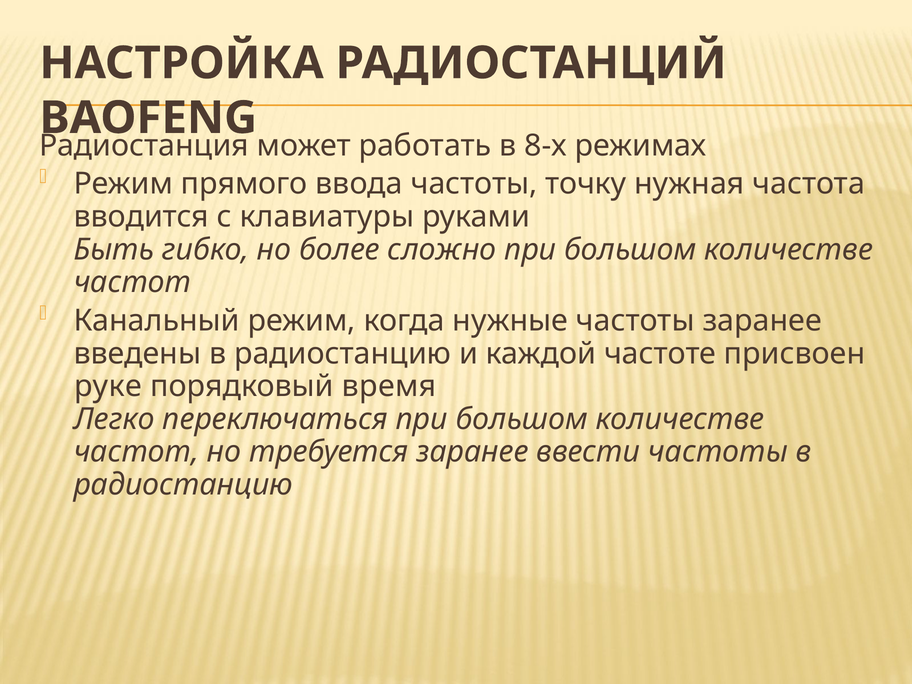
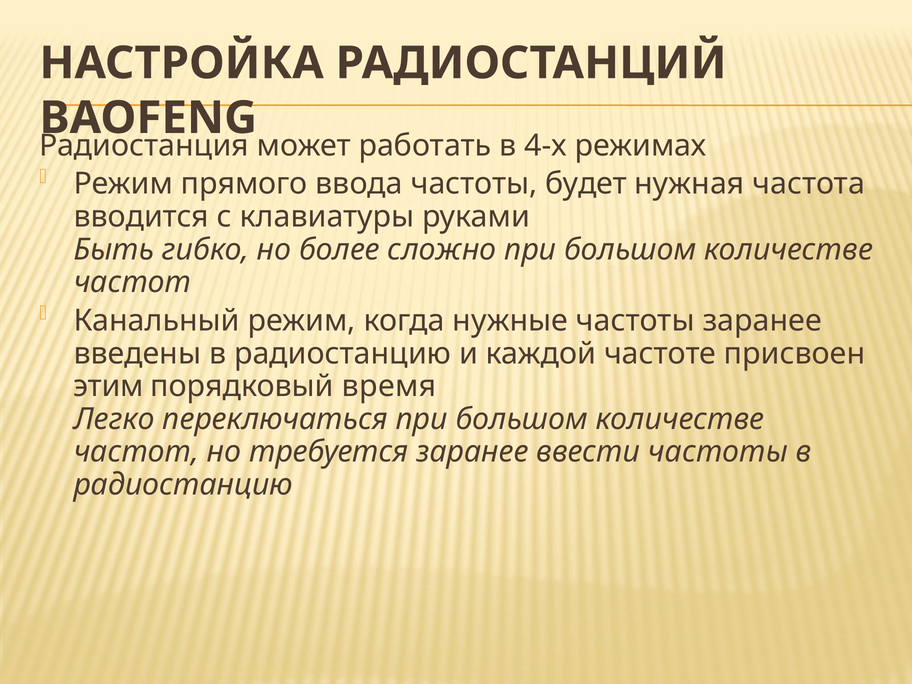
8-х: 8-х -> 4-х (546, 146)
точку: точку -> будет (586, 184)
руке: руке -> этим (108, 386)
